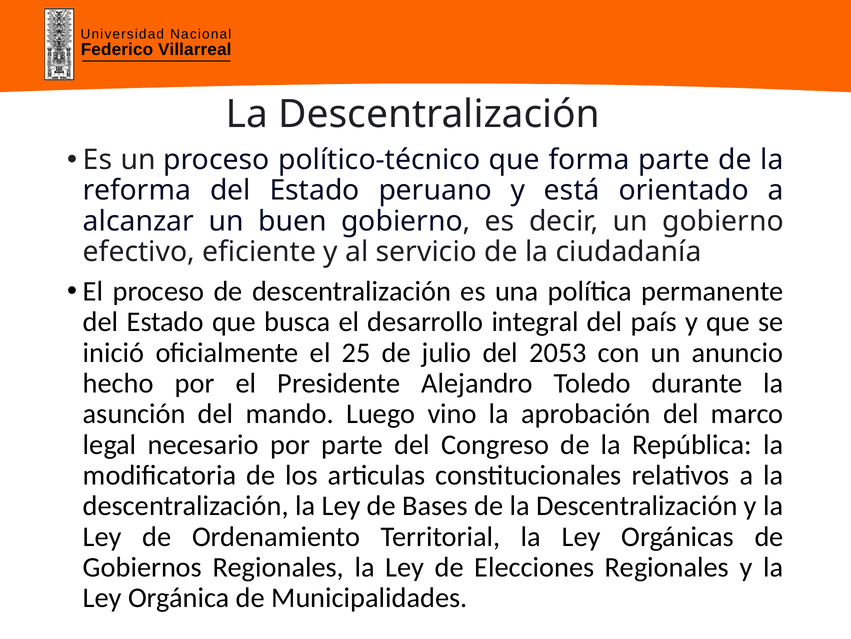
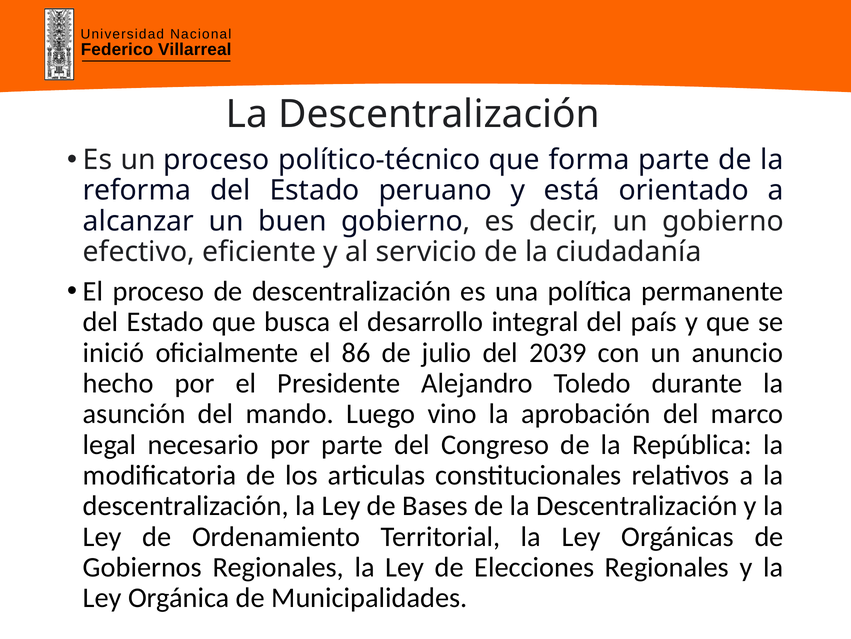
25: 25 -> 86 (356, 352)
2053: 2053 -> 2039 (558, 352)
